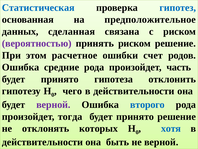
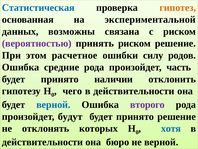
гипотез colour: blue -> orange (178, 8)
предположительное: предположительное -> экспериментальной (150, 20)
сделанная: сделанная -> возможны (72, 31)
счет: счет -> силу (153, 55)
гипотеза: гипотеза -> наличии (114, 79)
верной colour: purple -> blue (53, 104)
второго colour: blue -> purple (147, 104)
тогда: тогда -> будут (70, 116)
быть: быть -> бюро (118, 142)
